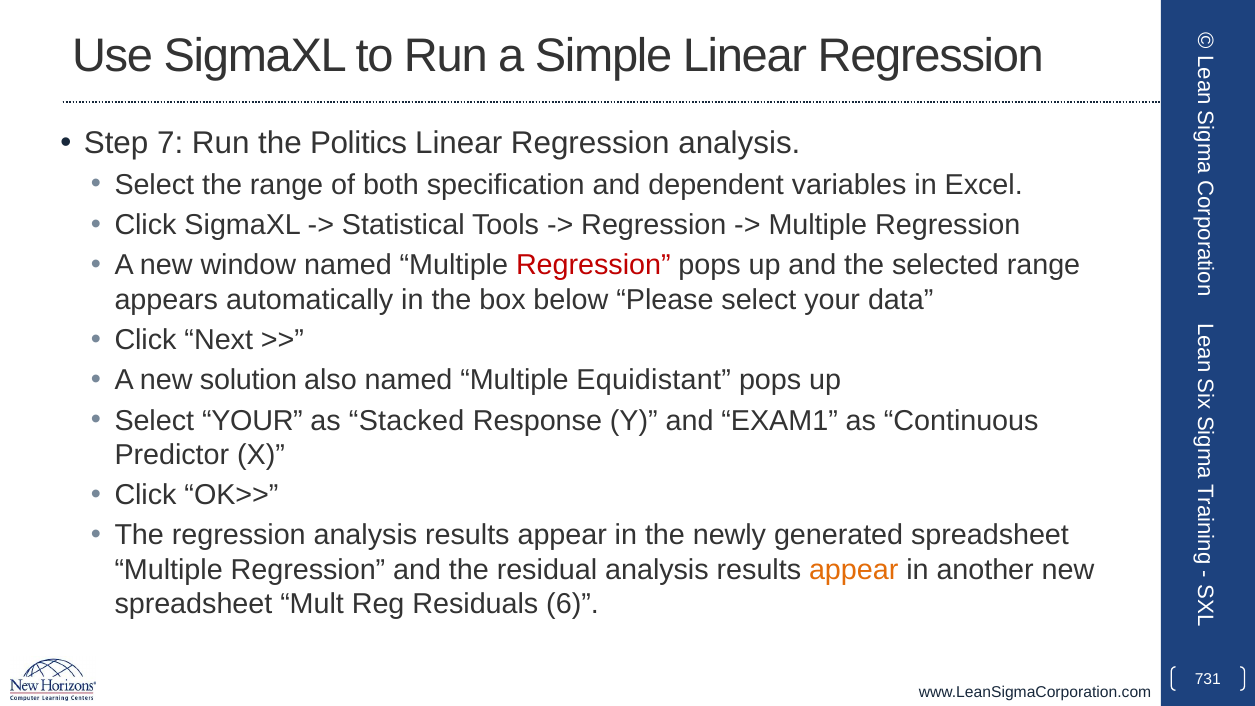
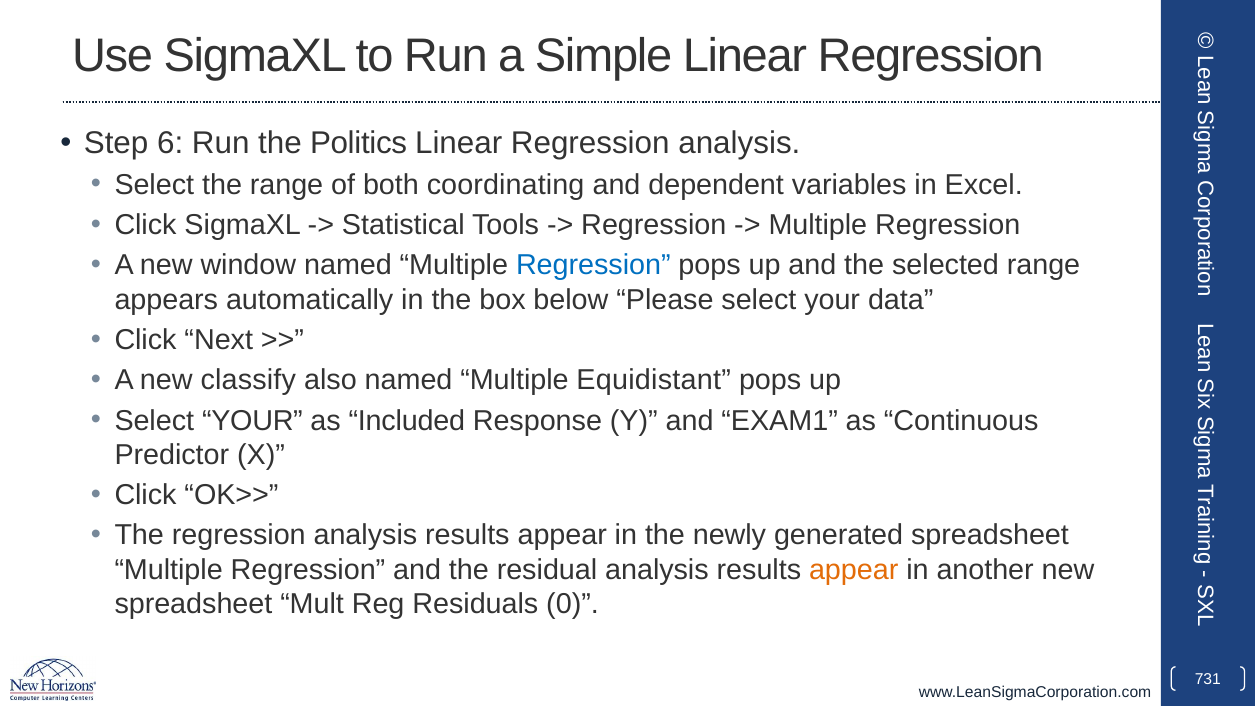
7: 7 -> 6 (170, 143)
specification: specification -> coordinating (506, 185)
Regression colour: red -> blue (593, 265)
solution: solution -> classify (248, 380)
Stacked: Stacked -> Included (407, 420)
6: 6 -> 0 (573, 604)
